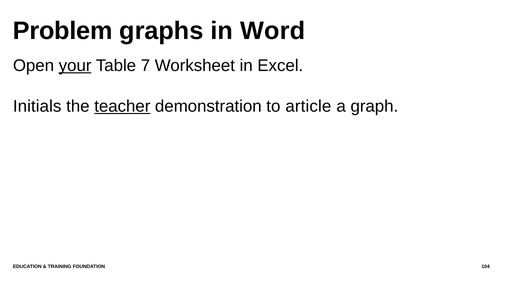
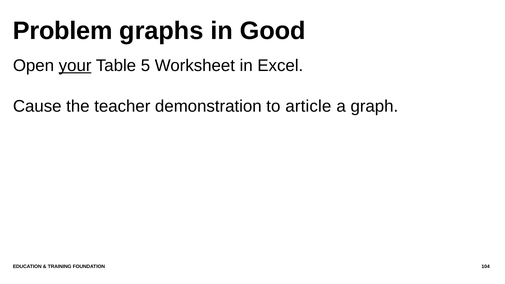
Word: Word -> Good (273, 31)
7: 7 -> 5 (145, 66)
Initials: Initials -> Cause (37, 106)
teacher underline: present -> none (122, 106)
